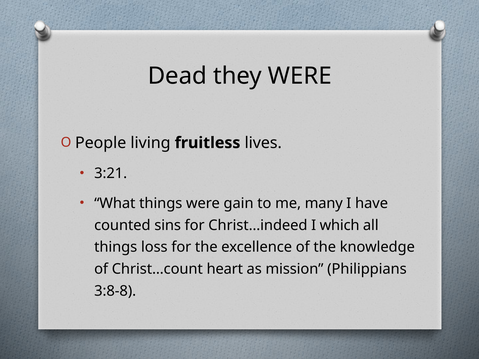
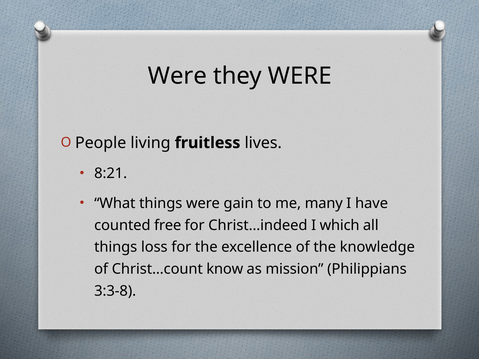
Dead: Dead -> Were (177, 76)
3:21: 3:21 -> 8:21 (111, 174)
sins: sins -> free (168, 225)
heart: heart -> know (225, 269)
3:8-8: 3:8-8 -> 3:3-8 (115, 291)
